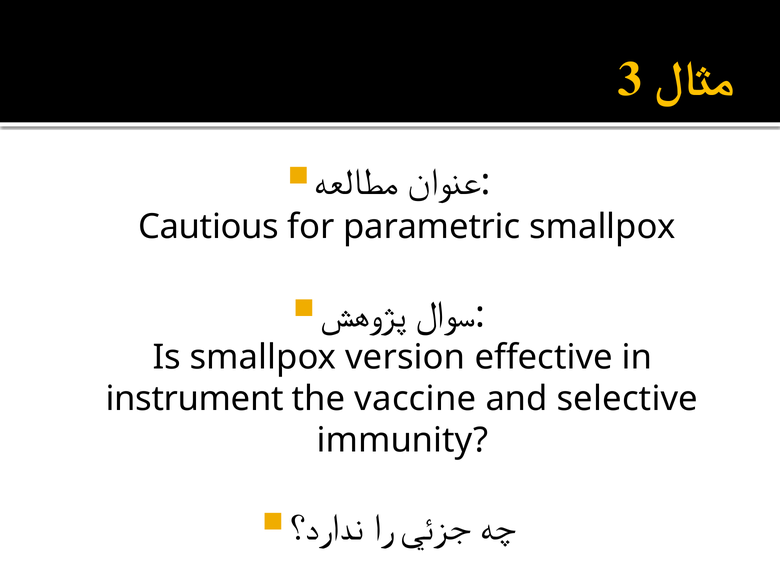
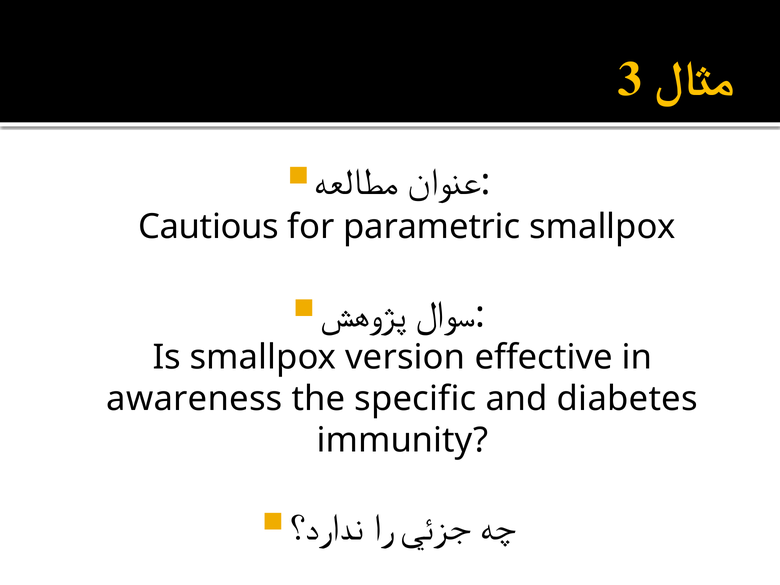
instrument: instrument -> awareness (194, 399)
vaccine: vaccine -> specific (415, 399)
selective: selective -> diabetes (627, 399)
